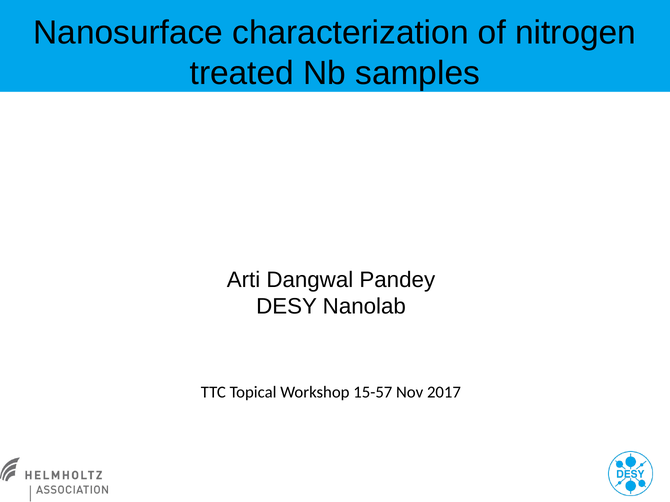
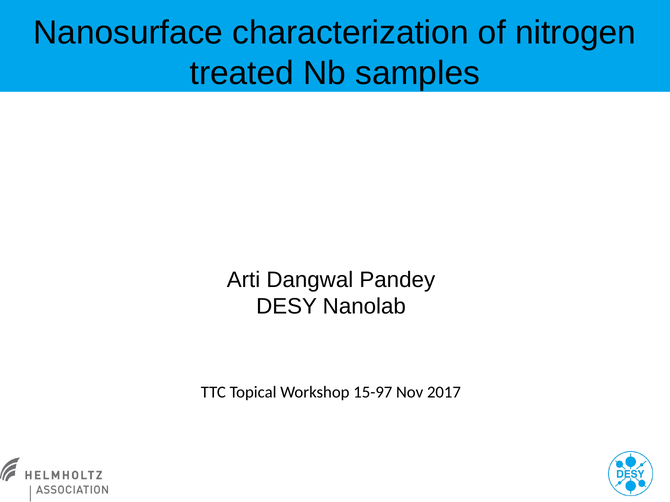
15-57: 15-57 -> 15-97 (373, 392)
